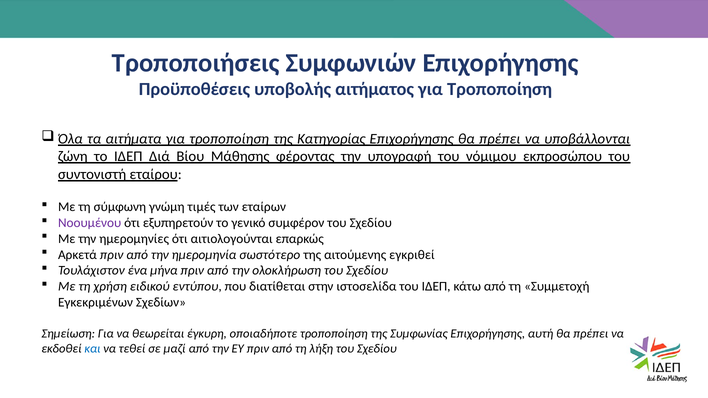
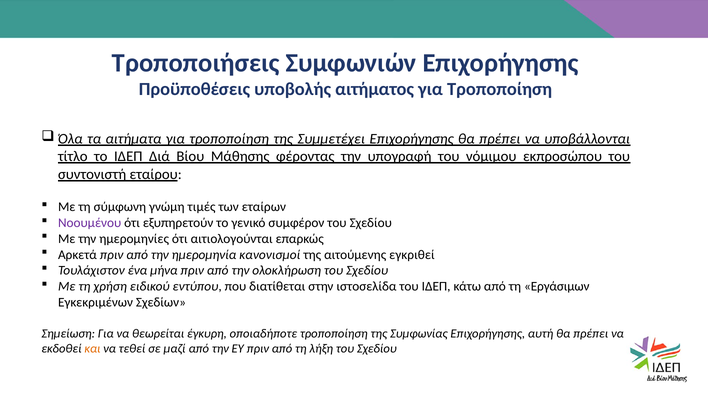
Κατηγορίας: Κατηγορίας -> Συμμετέχει (331, 139)
ζώνη: ζώνη -> τίτλο (73, 157)
σωστότερο: σωστότερο -> κανονισμοί (270, 255)
Συμμετοχή: Συμμετοχή -> Εργάσιμων (557, 287)
και colour: blue -> orange (92, 349)
